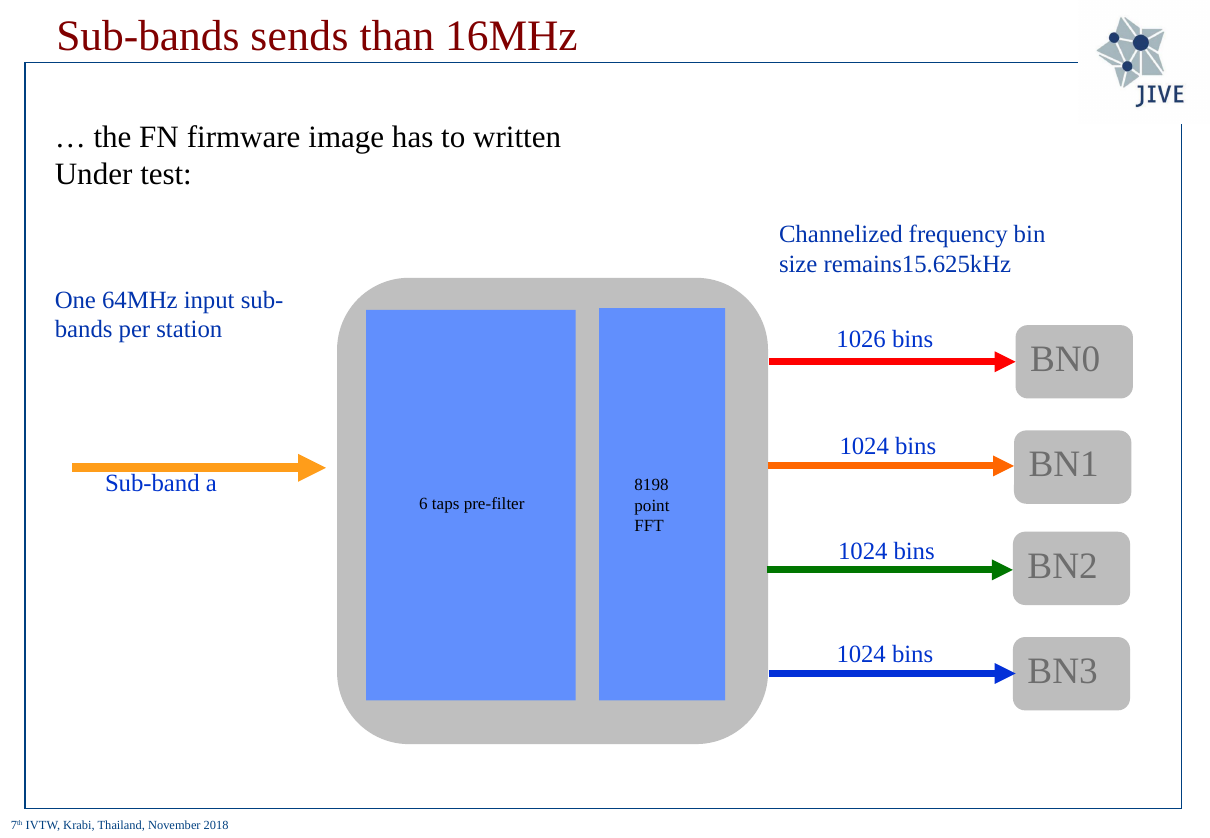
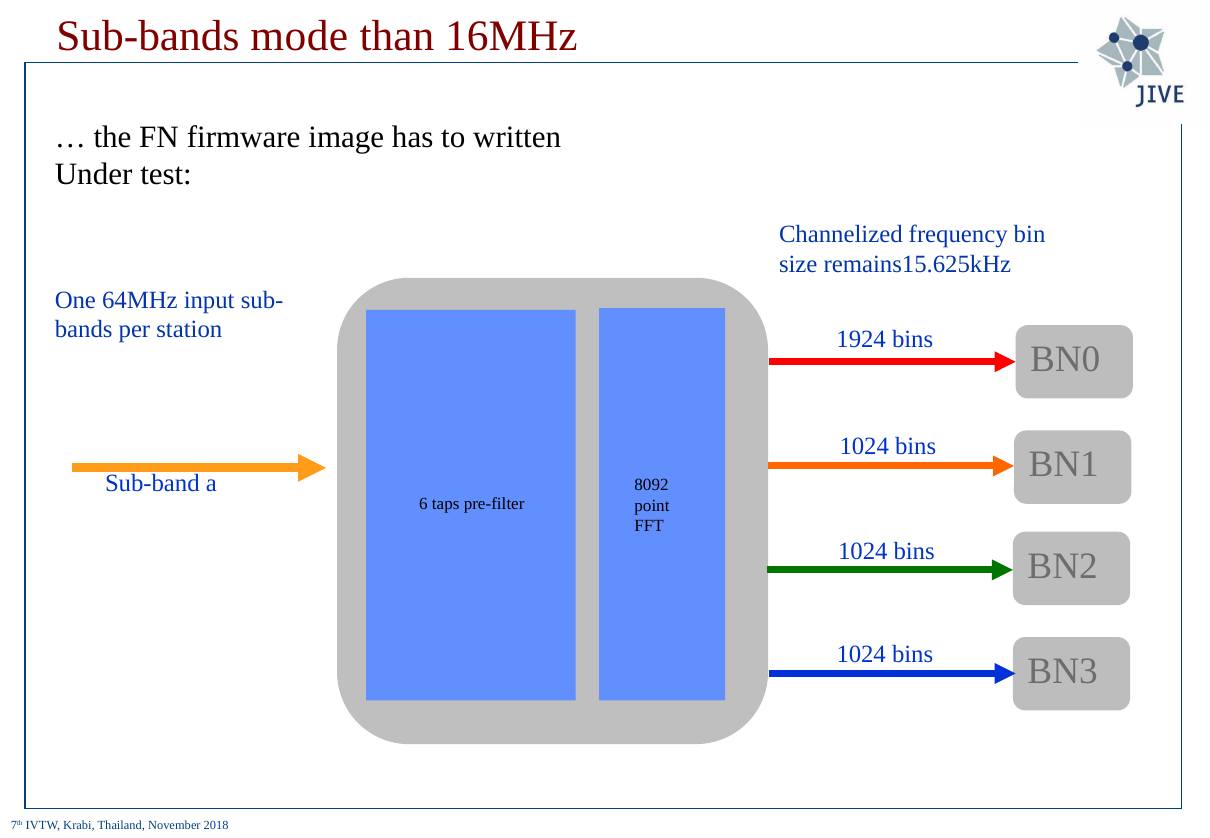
sends: sends -> mode (299, 36)
1026: 1026 -> 1924 (861, 339)
8198: 8198 -> 8092 (652, 485)
